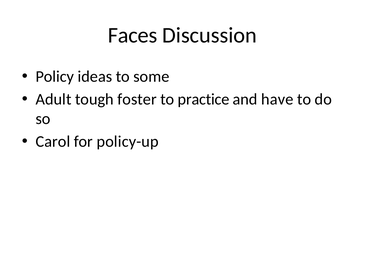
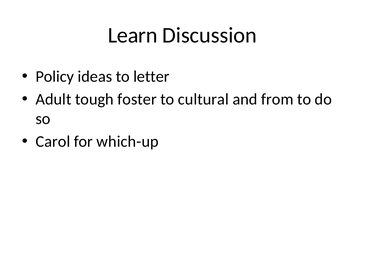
Faces: Faces -> Learn (133, 35)
some: some -> letter (151, 77)
practice: practice -> cultural (203, 99)
have: have -> from (277, 99)
policy-up: policy-up -> which-up (128, 141)
